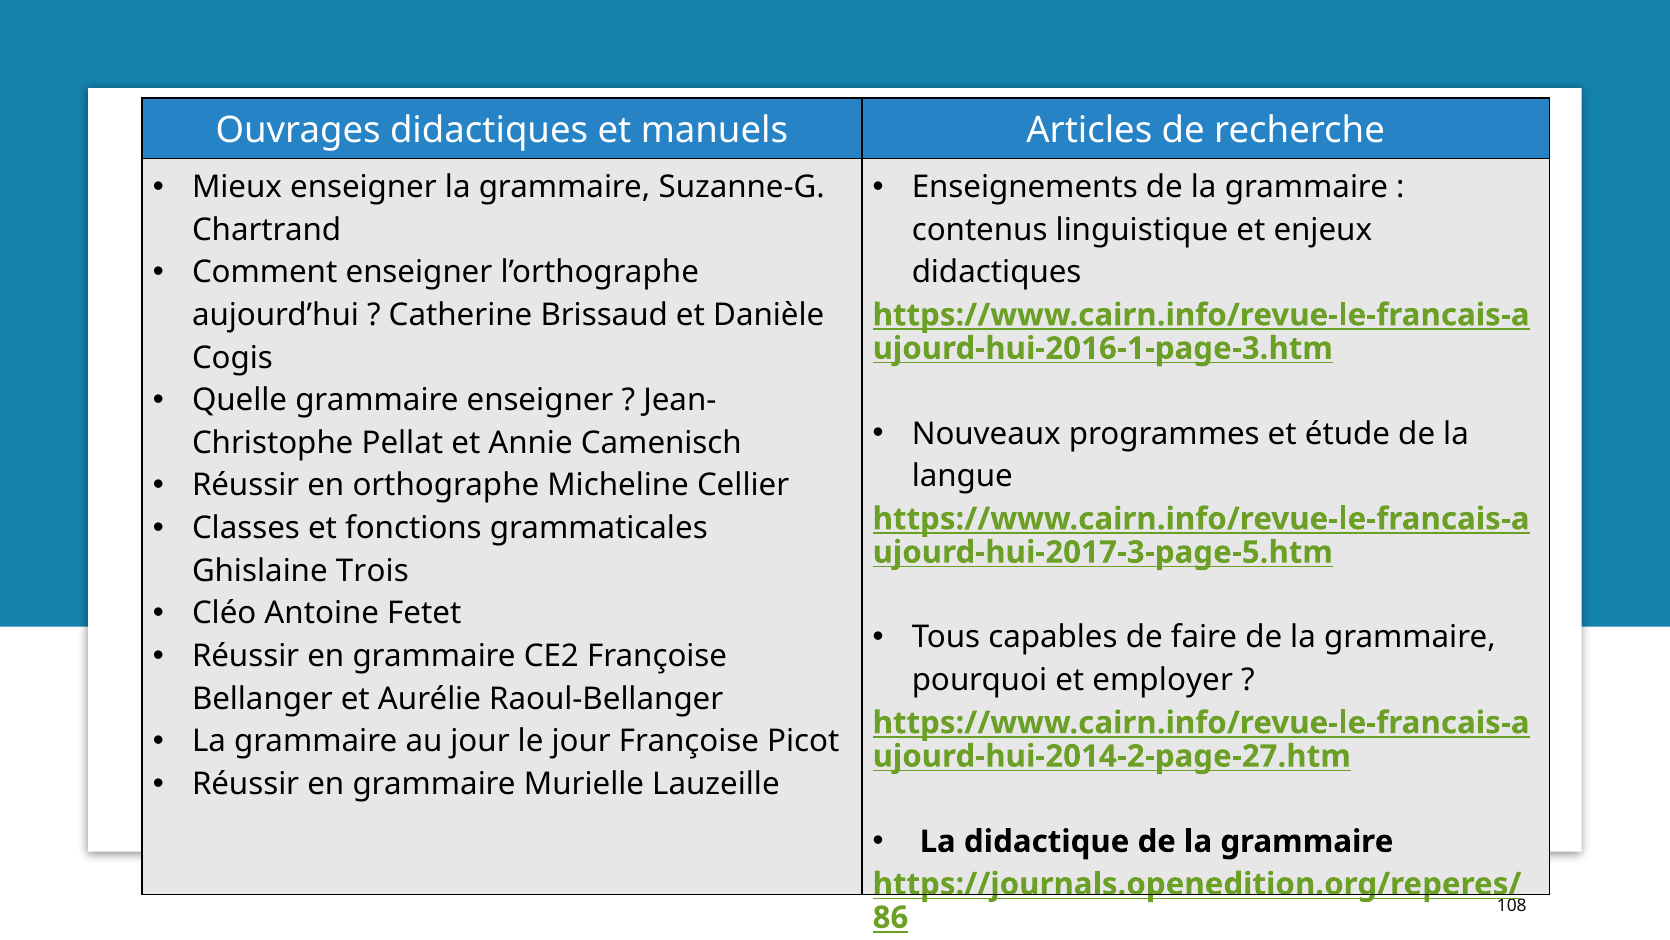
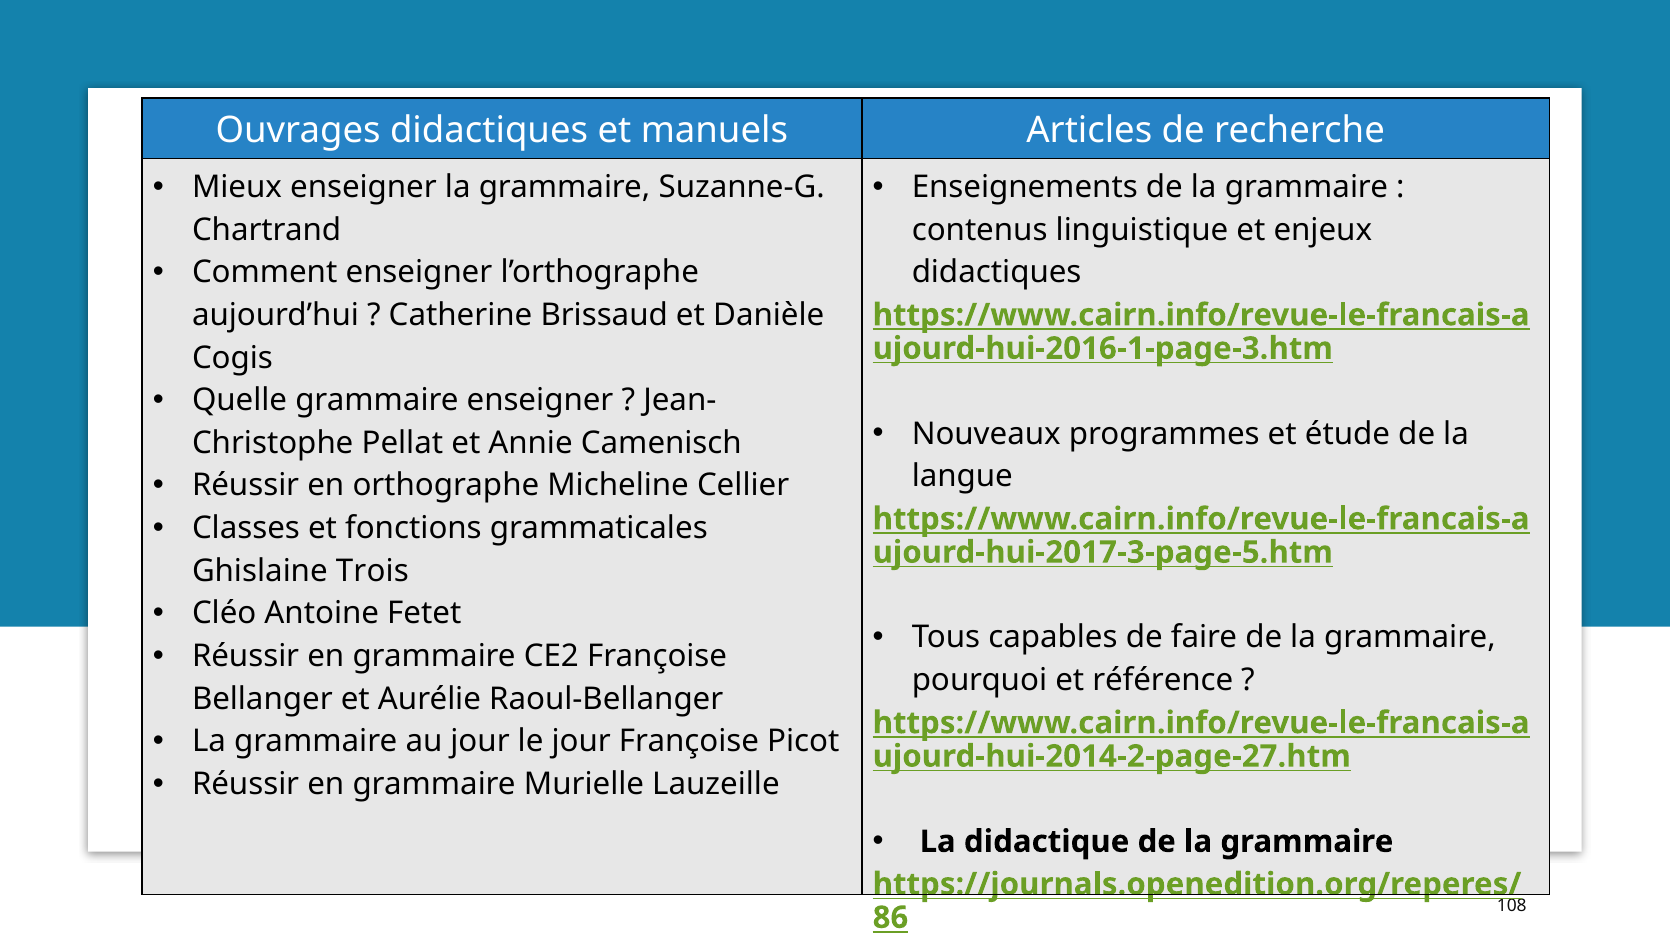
employer: employer -> référence (1163, 680)
